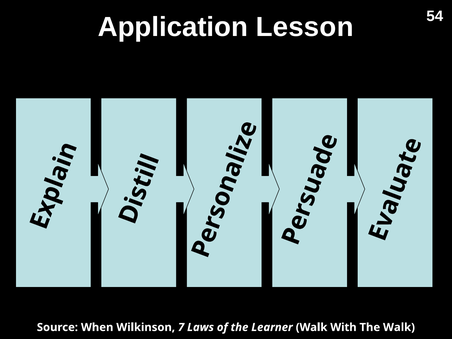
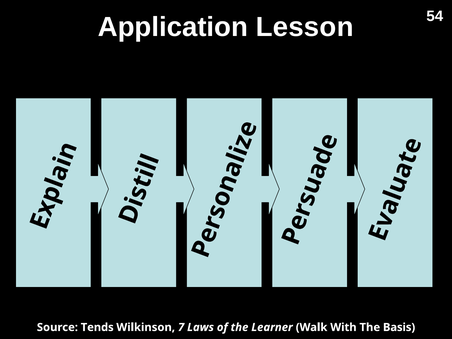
When: When -> Tends (97, 327)
The Walk: Walk -> Basis (399, 327)
